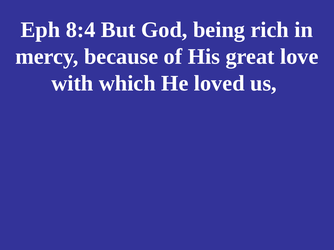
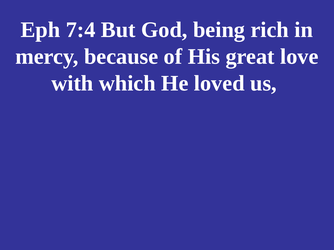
8:4: 8:4 -> 7:4 (81, 30)
